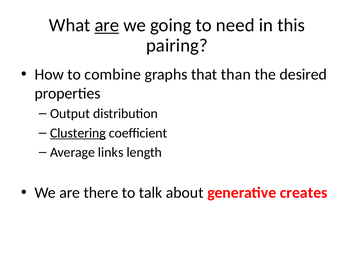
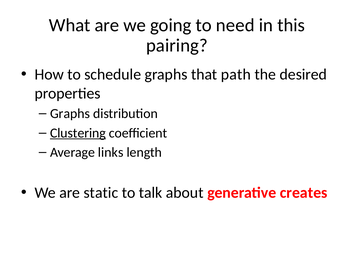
are underline: present -> none (107, 25)
combine: combine -> schedule (113, 74)
than: than -> path (236, 74)
Output: Output -> Graphs (70, 113)
there: there -> static (101, 192)
